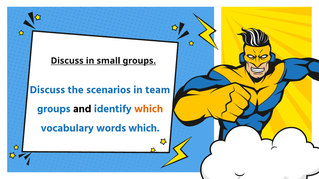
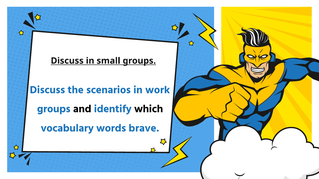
team: team -> work (158, 90)
which colour: orange -> black (149, 109)
words which: which -> brave (144, 128)
